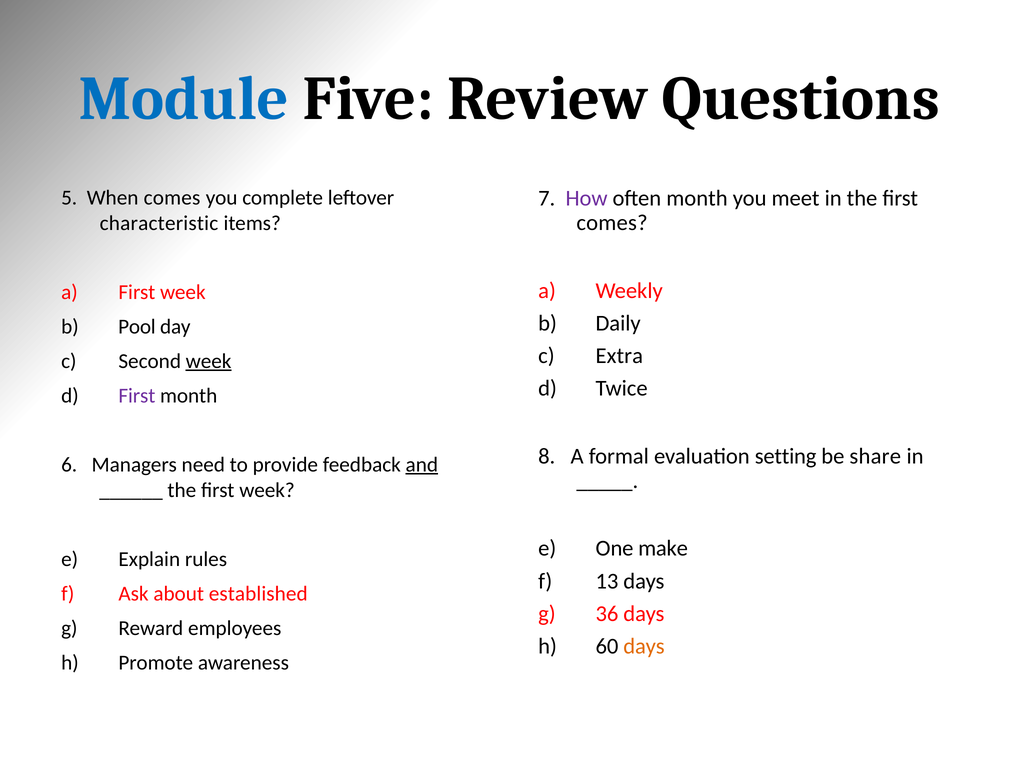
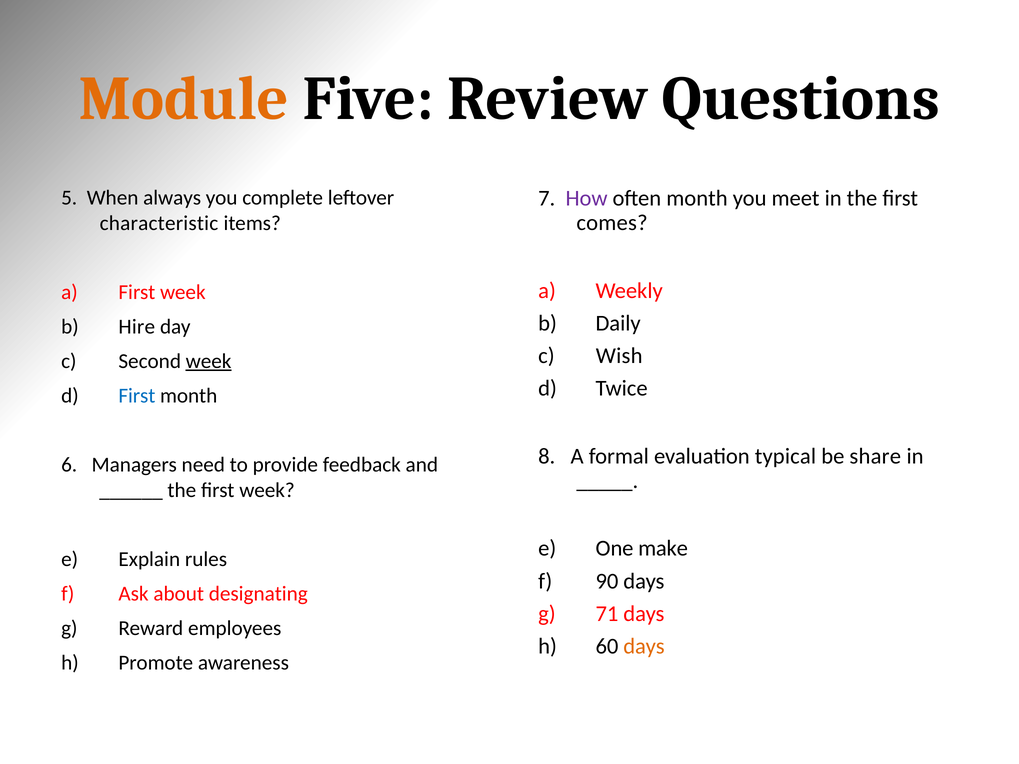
Module colour: blue -> orange (184, 99)
When comes: comes -> always (172, 198)
Pool: Pool -> Hire (137, 327)
Extra: Extra -> Wish (619, 356)
First colour: purple -> blue (137, 396)
setting: setting -> typical (785, 456)
and underline: present -> none (422, 465)
13: 13 -> 90 (607, 581)
established: established -> designating (258, 594)
36: 36 -> 71 (607, 614)
